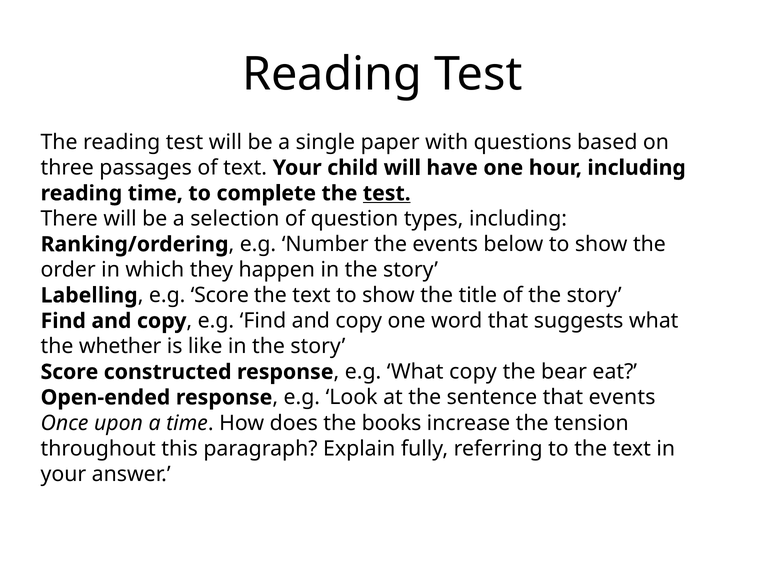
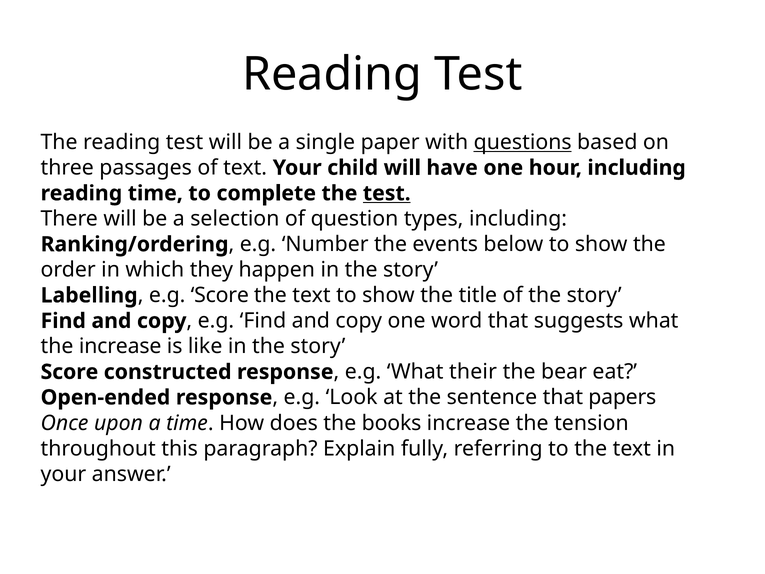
questions underline: none -> present (523, 142)
the whether: whether -> increase (120, 346)
What copy: copy -> their (473, 372)
that events: events -> papers (622, 397)
